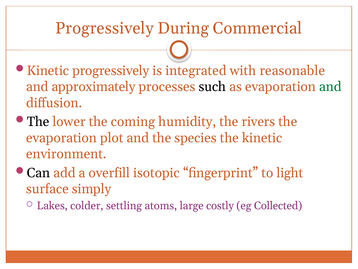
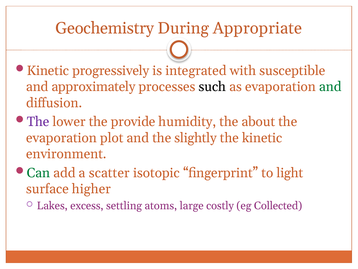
Progressively: Progressively -> Geochemistry (105, 28)
Commercial: Commercial -> Appropriate (258, 28)
reasonable: reasonable -> susceptible (292, 70)
The colour: black -> purple (38, 122)
coming: coming -> provide (133, 122)
rivers: rivers -> about (258, 122)
species: species -> slightly (196, 138)
Can colour: black -> green (38, 173)
overfill: overfill -> scatter (109, 173)
simply: simply -> higher (91, 189)
colder: colder -> excess (87, 205)
